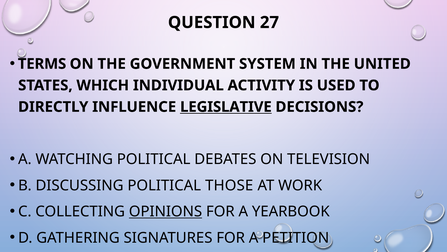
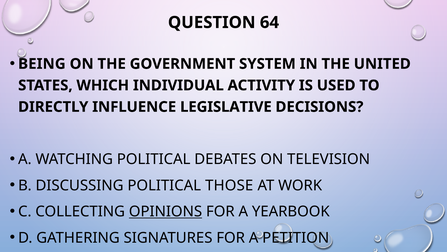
27: 27 -> 64 (269, 22)
TERMS: TERMS -> BEING (42, 64)
LEGISLATIVE underline: present -> none (226, 107)
